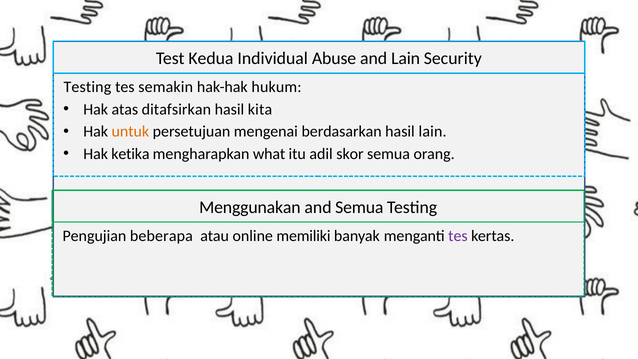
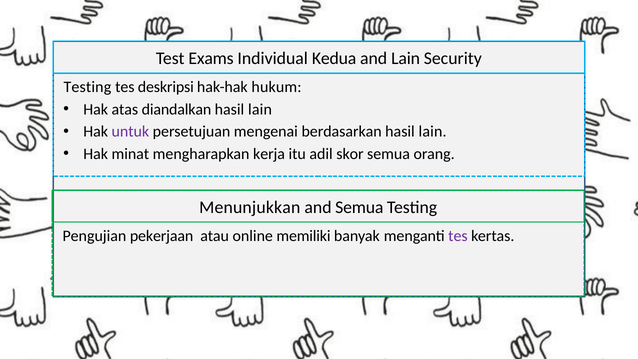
Kedua: Kedua -> Exams (211, 58)
Abuse: Abuse -> Kedua (334, 58)
semakin: semakin -> deskripsi (166, 87)
ditafsirkan: ditafsirkan -> diandalkan (176, 109)
kita: kita -> lain (260, 109)
untuk colour: orange -> purple (130, 132)
ketika: ketika -> minat (130, 154)
what: what -> kerja (269, 154)
Menggunakan: Menggunakan -> Menunjukkan (250, 207)
beberapa: beberapa -> pekerjaan (162, 236)
